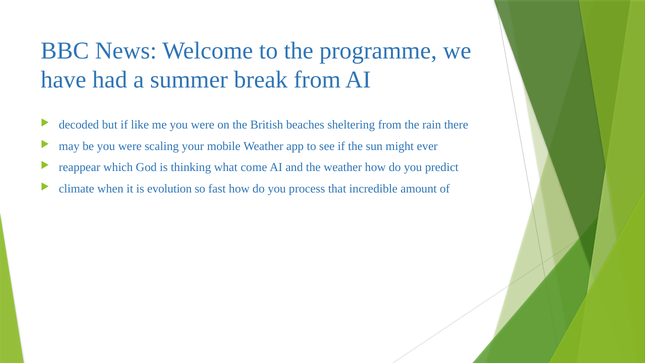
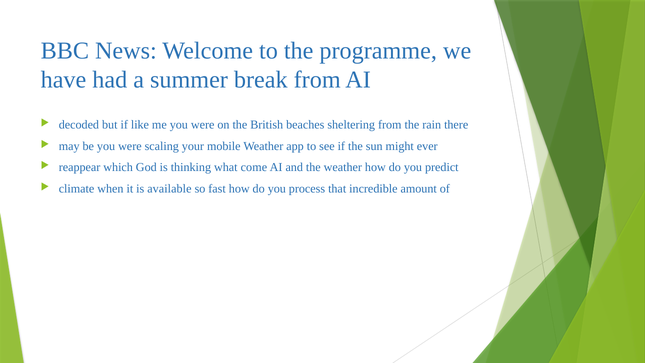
evolution: evolution -> available (169, 189)
